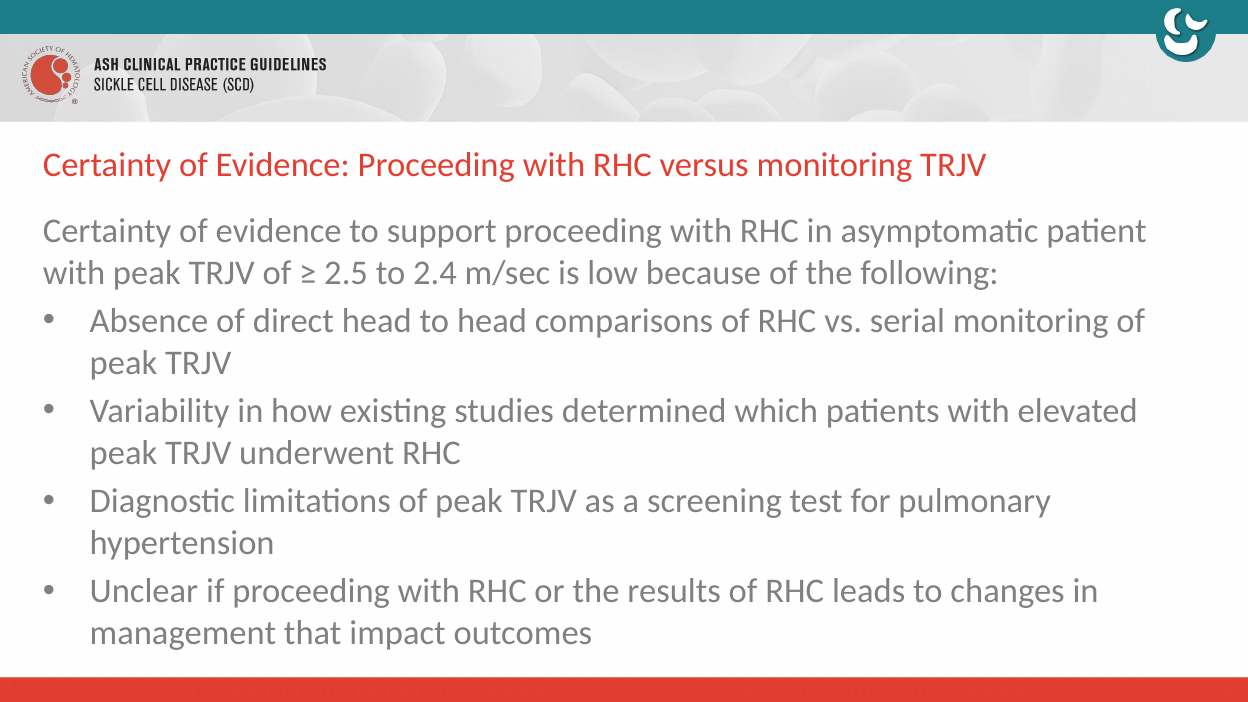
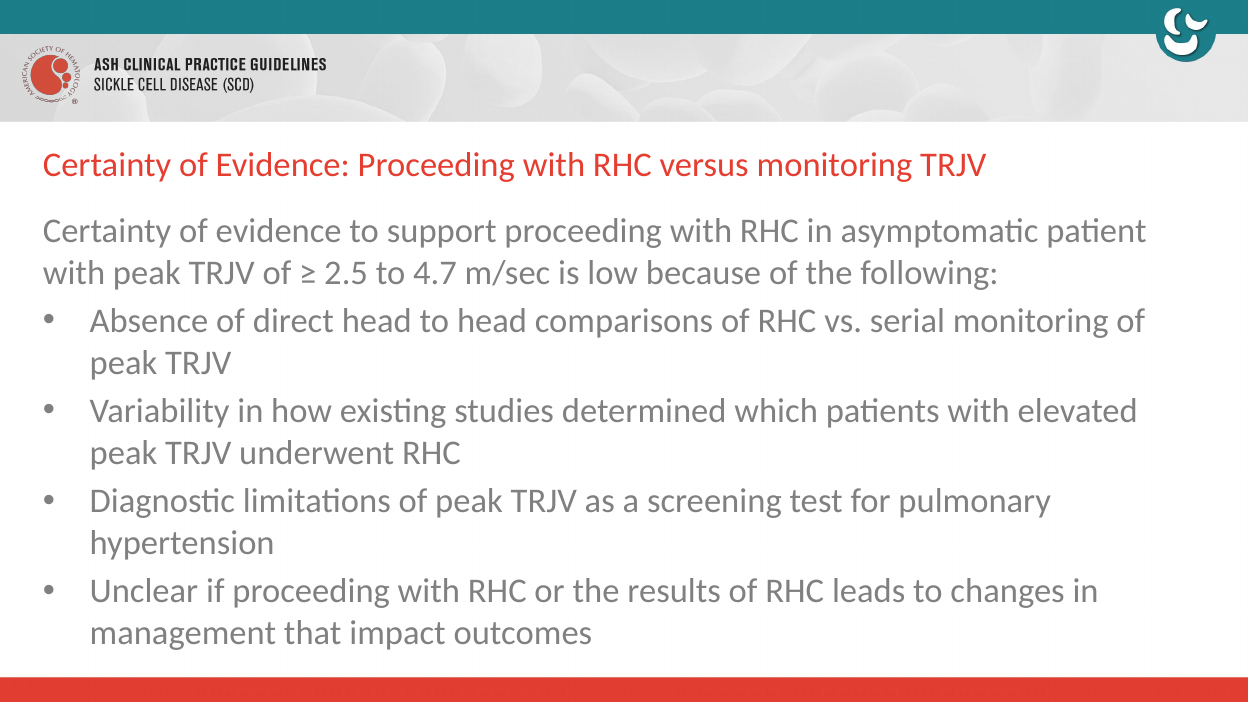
2.4: 2.4 -> 4.7 (435, 273)
